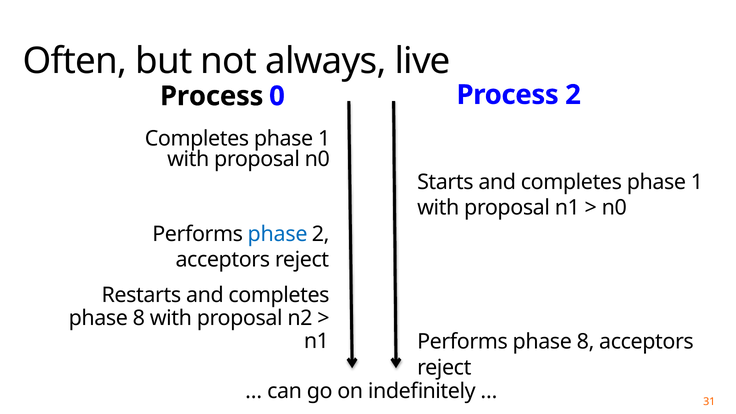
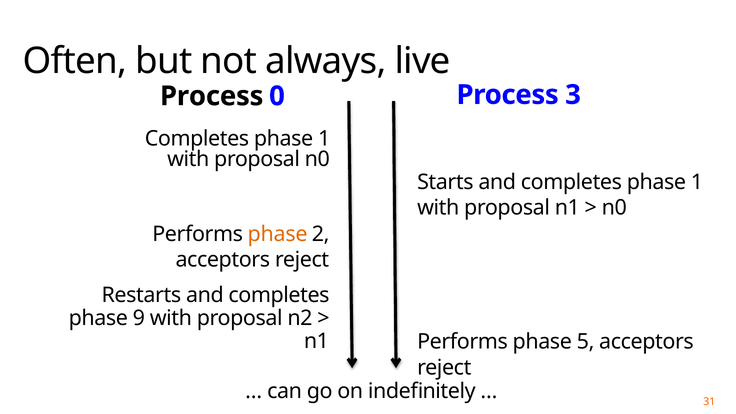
Process 2: 2 -> 3 (573, 95)
phase colour: blue -> orange (278, 234)
8: 8 -> 9 (139, 318)
Performs phase 8: 8 -> 5 (586, 342)
